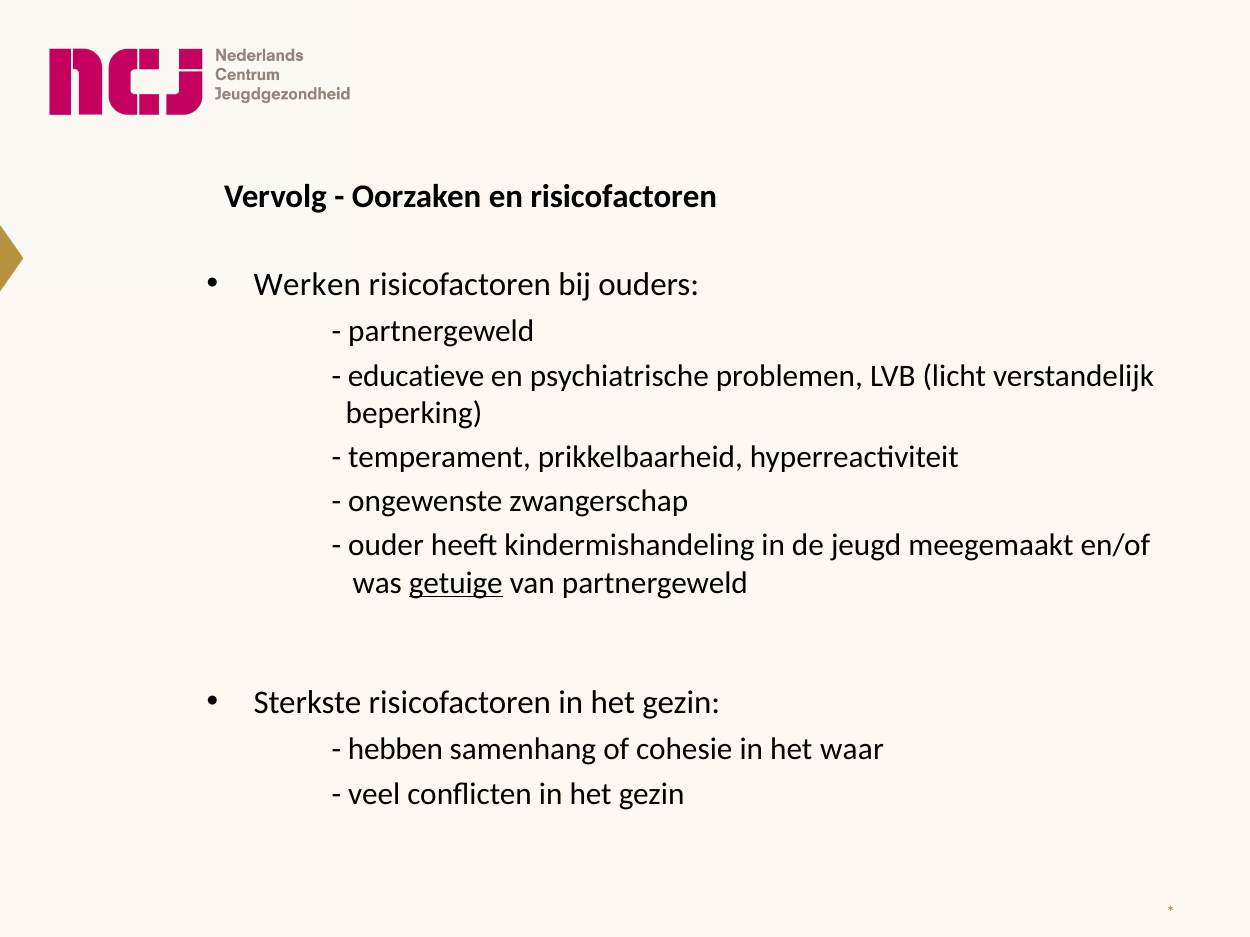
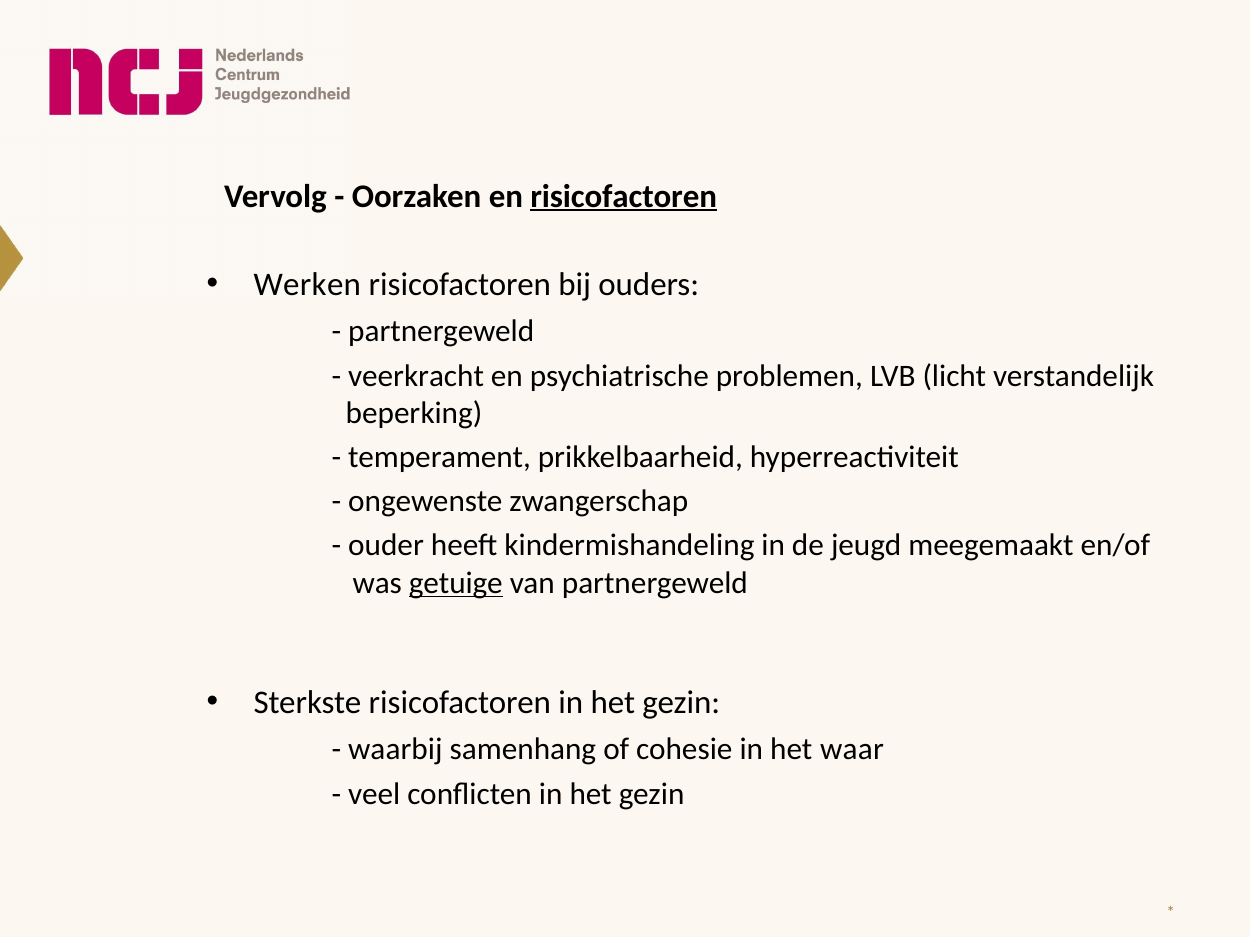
risicofactoren underline: none -> present (624, 196)
educatieve: educatieve -> veerkracht (416, 376)
hebben: hebben -> waarbij (395, 750)
